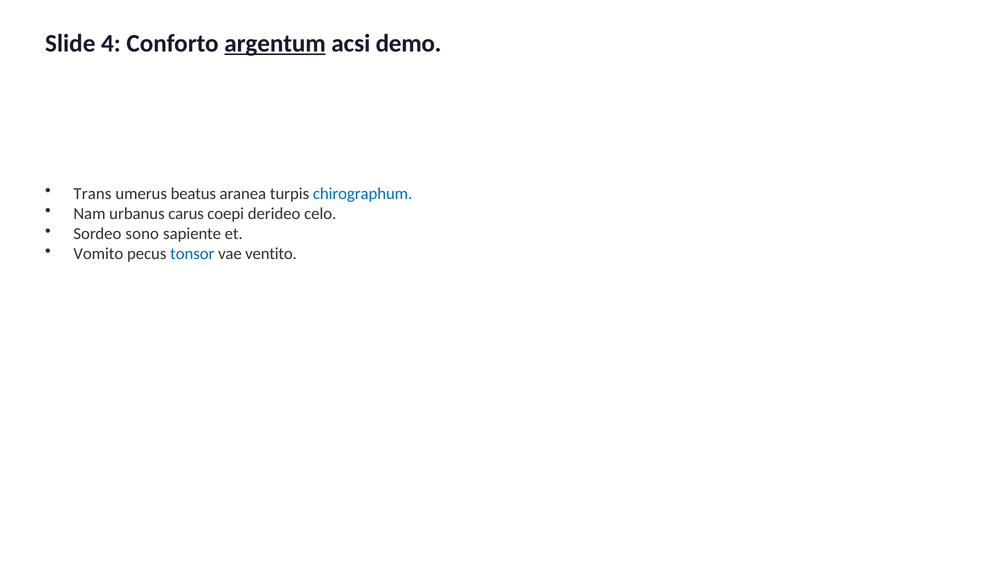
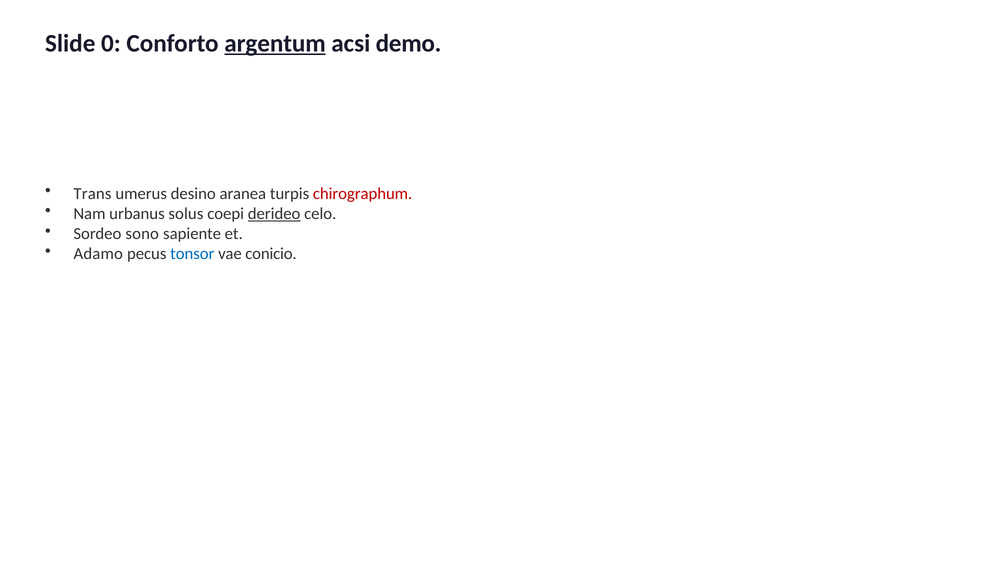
4: 4 -> 0 (111, 43)
beatus: beatus -> desino (193, 194)
chirographum colour: blue -> red (363, 194)
carus: carus -> solus (186, 214)
derideo underline: none -> present (274, 214)
Vomito: Vomito -> Adamo (98, 254)
ventito: ventito -> conicio (271, 254)
